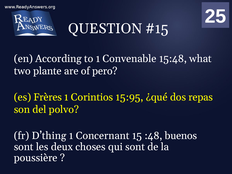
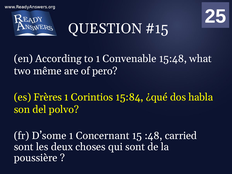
plante: plante -> même (47, 71)
15:95: 15:95 -> 15:84 (130, 97)
repas: repas -> habla (201, 97)
D’thing: D’thing -> D’some (49, 136)
buenos: buenos -> carried (181, 136)
